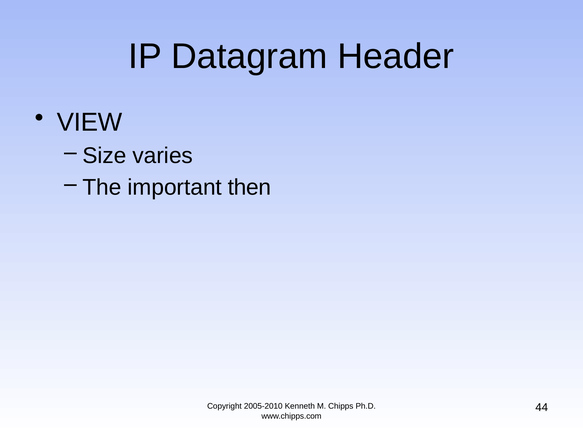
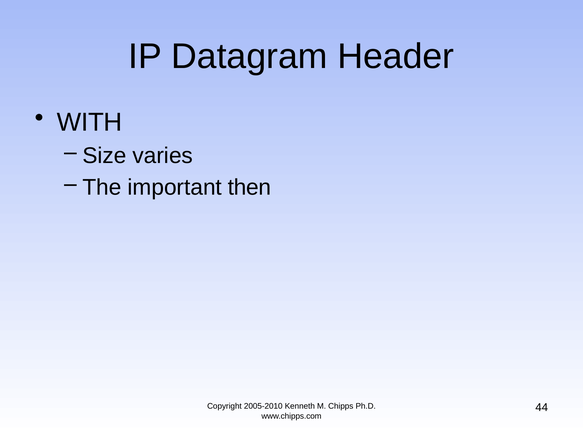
VIEW: VIEW -> WITH (90, 122)
